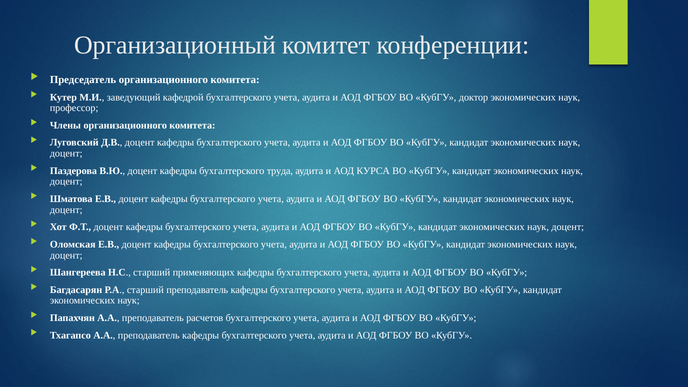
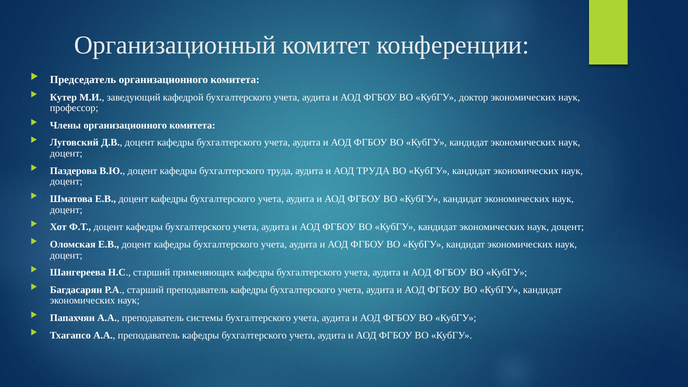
АОД КУРСА: КУРСА -> ТРУДА (373, 171)
расчетов: расчетов -> системы (205, 318)
